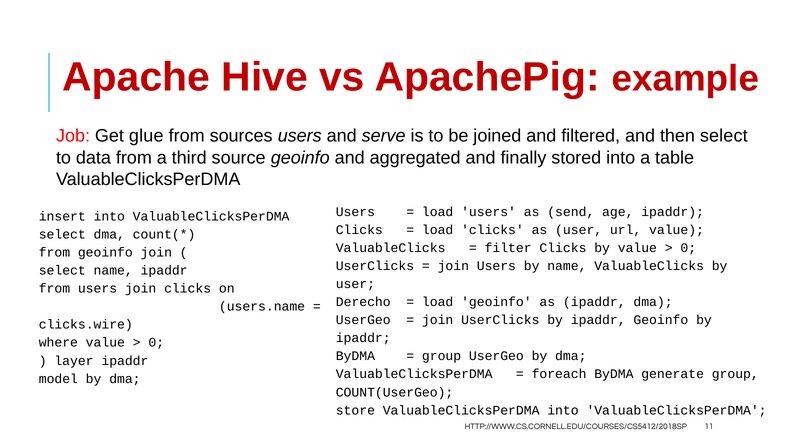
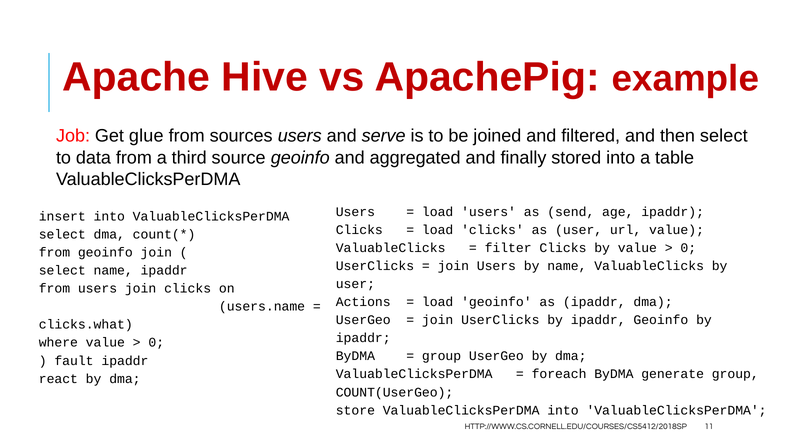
Derecho: Derecho -> Actions (363, 302)
clicks.wire: clicks.wire -> clicks.what (86, 325)
layer: layer -> fault (74, 361)
model: model -> react (58, 379)
